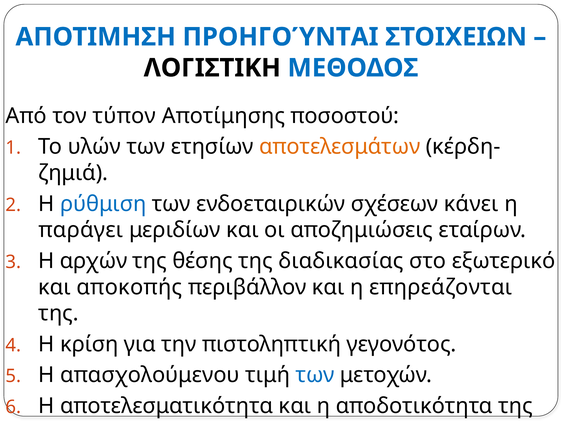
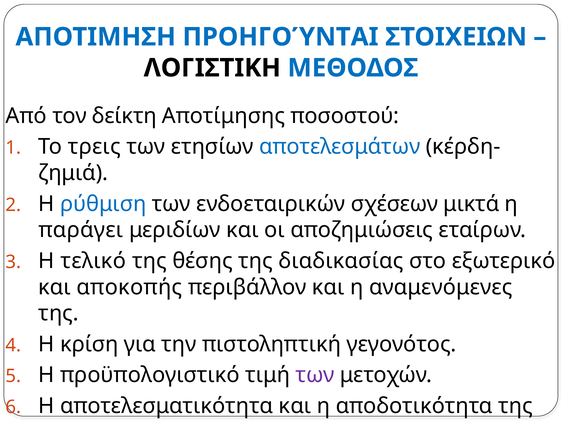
τύπον: τύπον -> δείκτη (124, 116)
υλών: υλών -> τρεις (94, 147)
αποτελεσμάτων colour: orange -> blue (340, 147)
κάνει: κάνει -> μικτά (471, 204)
αρχών: αρχών -> τελικό (93, 261)
επηρεάζονται: επηρεάζονται -> αναμενόμενες (441, 287)
απασχολούμενου: απασχολούμενου -> προϋπολογιστικό (150, 375)
των colour: blue -> purple (315, 375)
